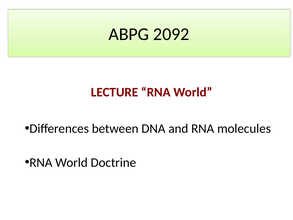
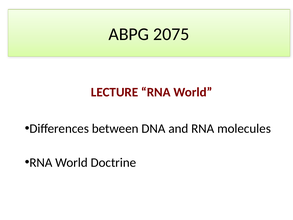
2092: 2092 -> 2075 (171, 34)
